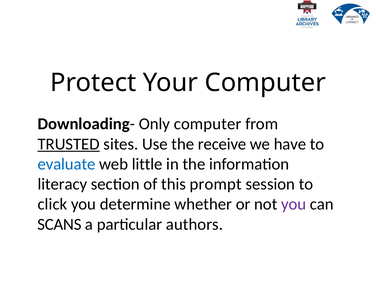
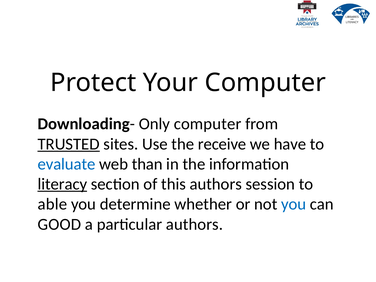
little: little -> than (147, 164)
literacy underline: none -> present (62, 184)
this prompt: prompt -> authors (216, 184)
click: click -> able (52, 204)
you colour: purple -> blue (294, 204)
SCANS: SCANS -> GOOD (59, 224)
